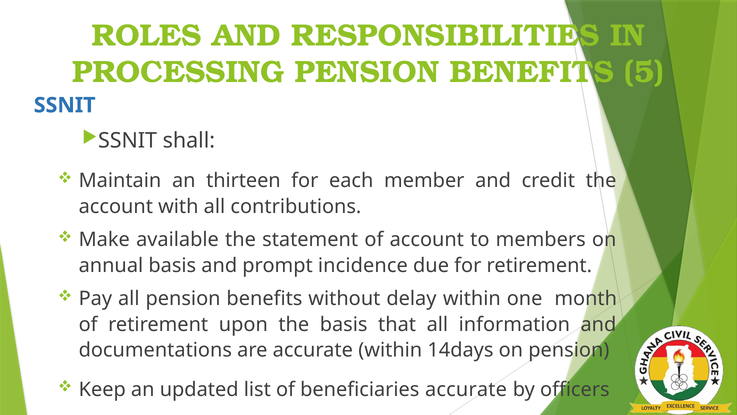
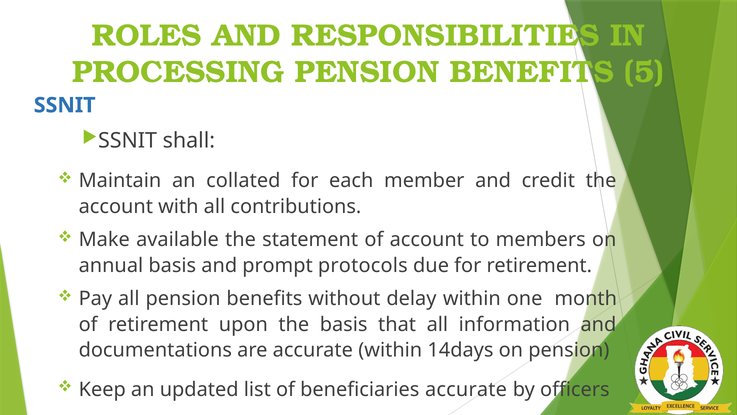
thirteen: thirteen -> collated (243, 181)
incidence: incidence -> protocols (363, 265)
